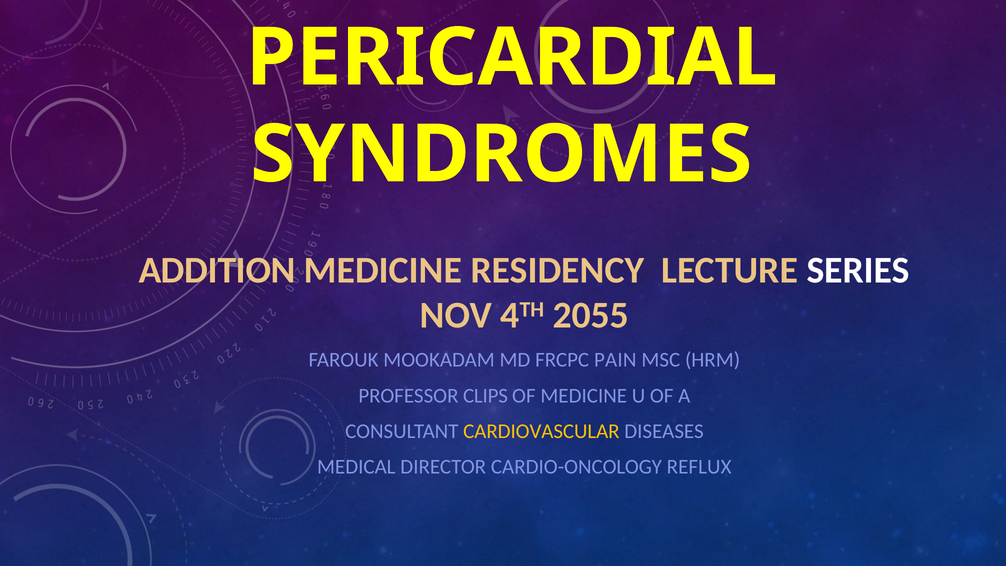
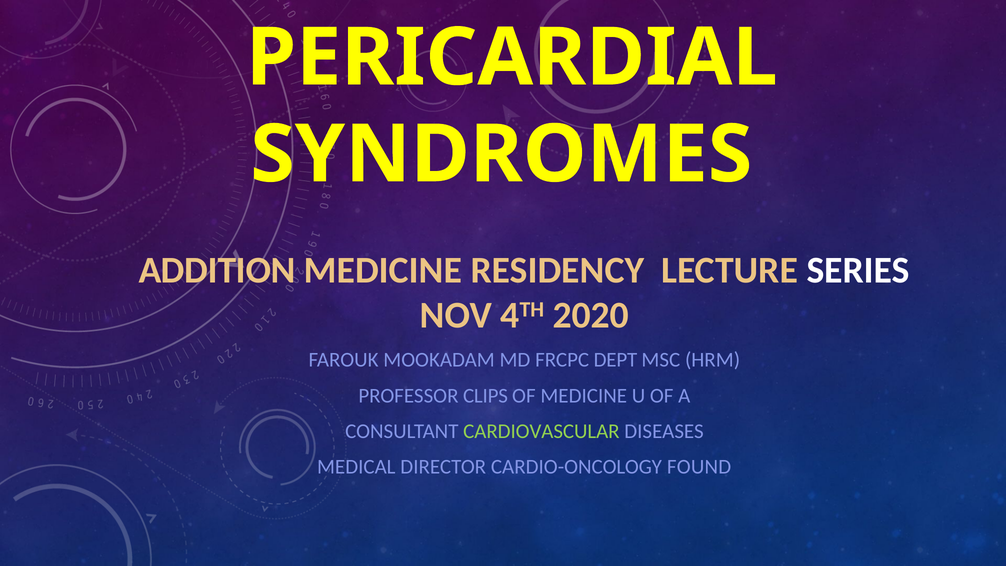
2055: 2055 -> 2020 (591, 315)
PAIN: PAIN -> DEPT (615, 360)
CARDIOVASCULAR colour: yellow -> light green (541, 431)
REFLUX: REFLUX -> FOUND (699, 467)
